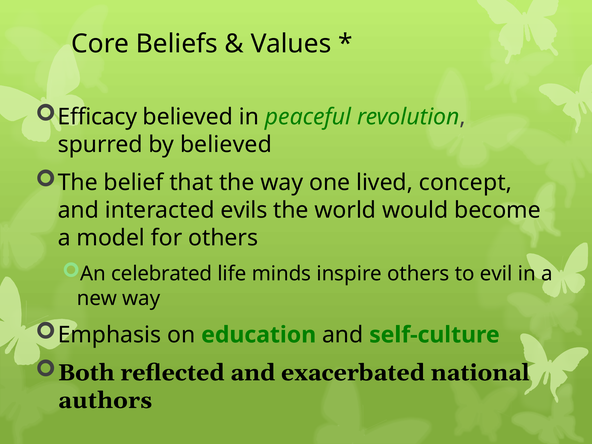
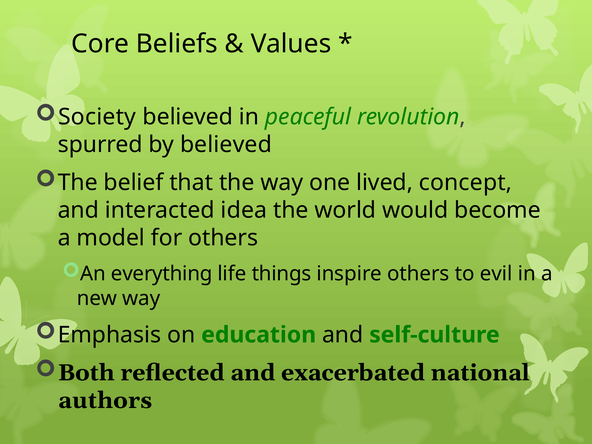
Efficacy: Efficacy -> Society (97, 117)
evils: evils -> idea (244, 210)
celebrated: celebrated -> everything (162, 274)
minds: minds -> things (282, 274)
